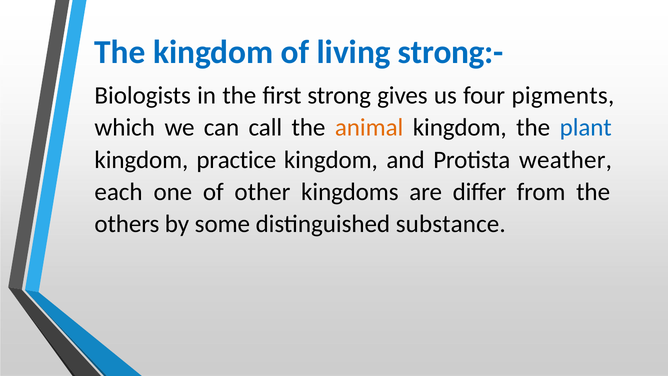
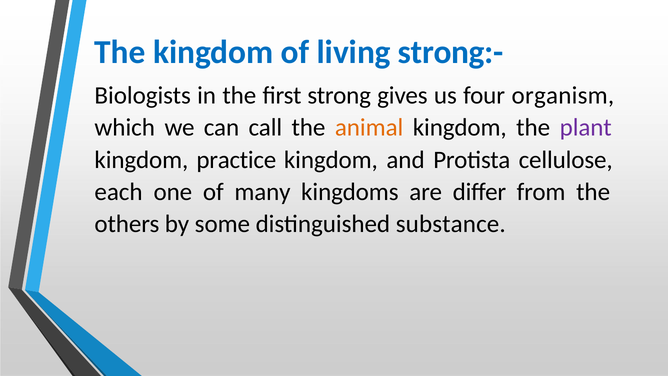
pigments: pigments -> organism (563, 95)
plant colour: blue -> purple (586, 128)
weather: weather -> cellulose (566, 160)
other: other -> many (263, 192)
